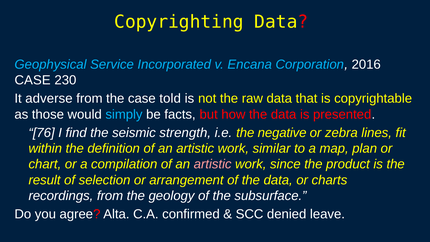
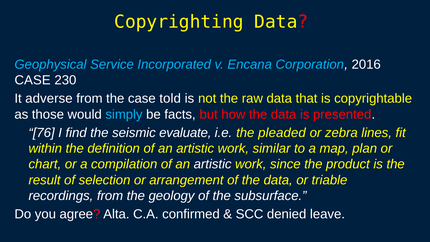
strength: strength -> evaluate (185, 133)
negative: negative -> pleaded (282, 133)
artistic colour: pink -> white (213, 164)
charts: charts -> triable (330, 180)
